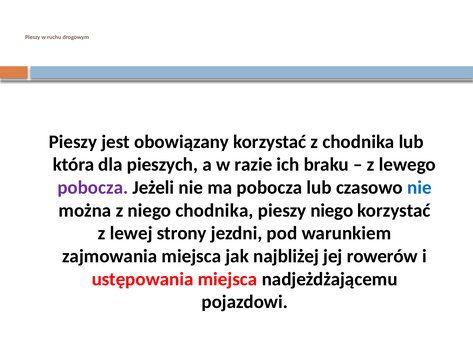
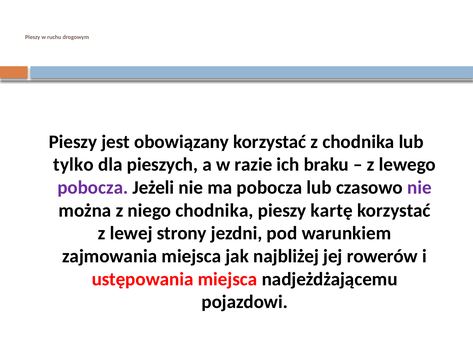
która: która -> tylko (73, 165)
nie colour: blue -> purple (419, 187)
pieszy niego: niego -> kartę (332, 210)
